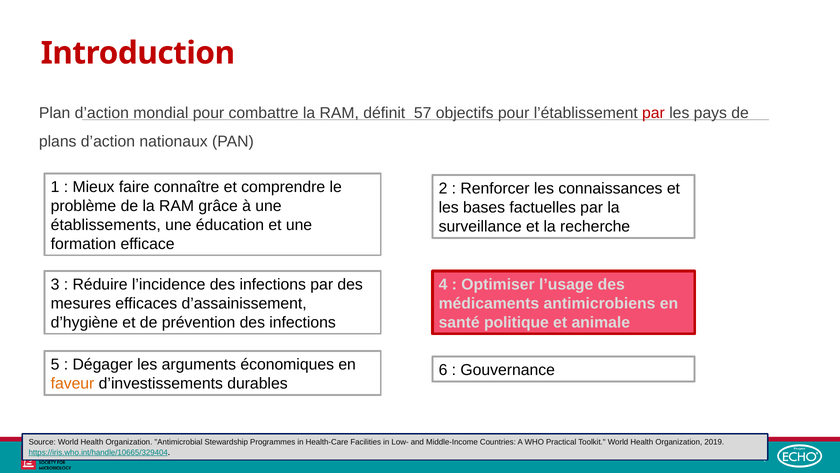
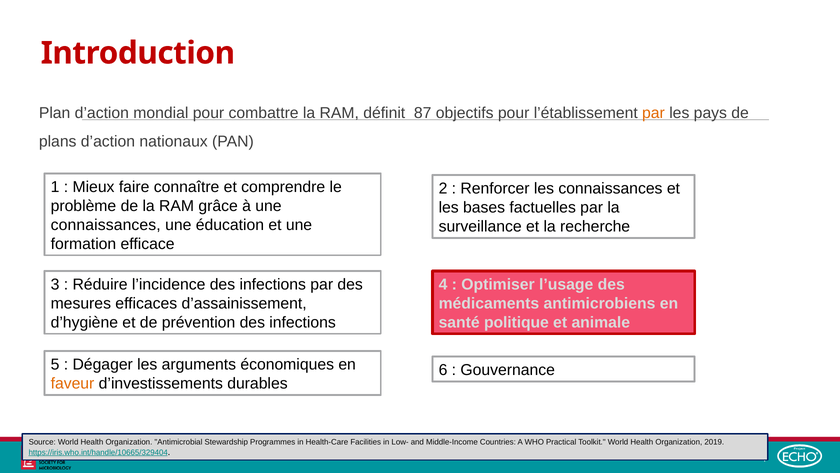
57: 57 -> 87 (423, 113)
par colour: red -> orange (653, 113)
établissements: établissements -> connaissances (106, 225)
